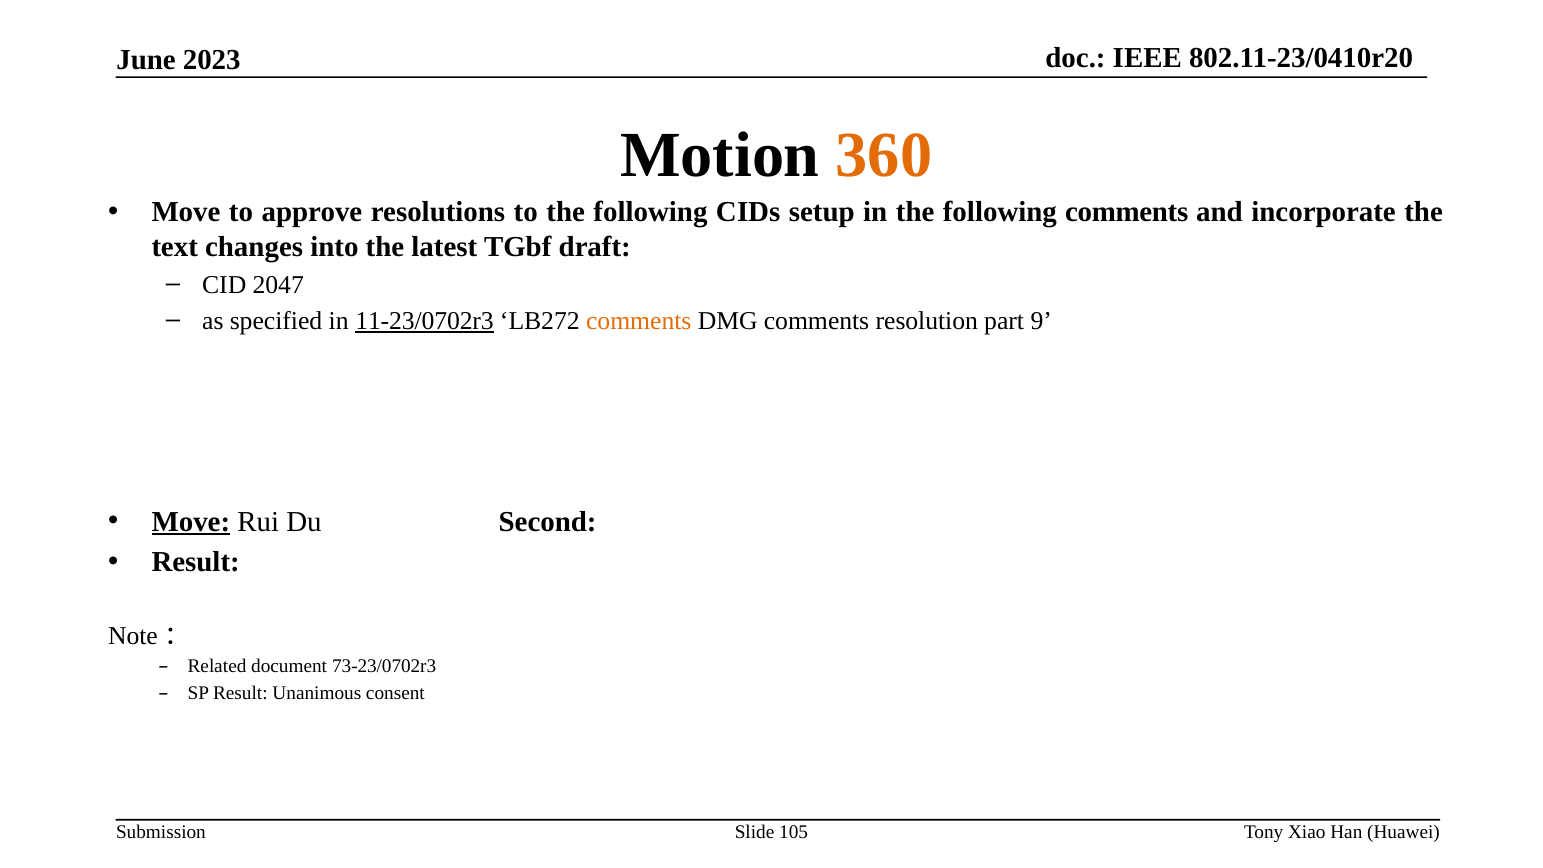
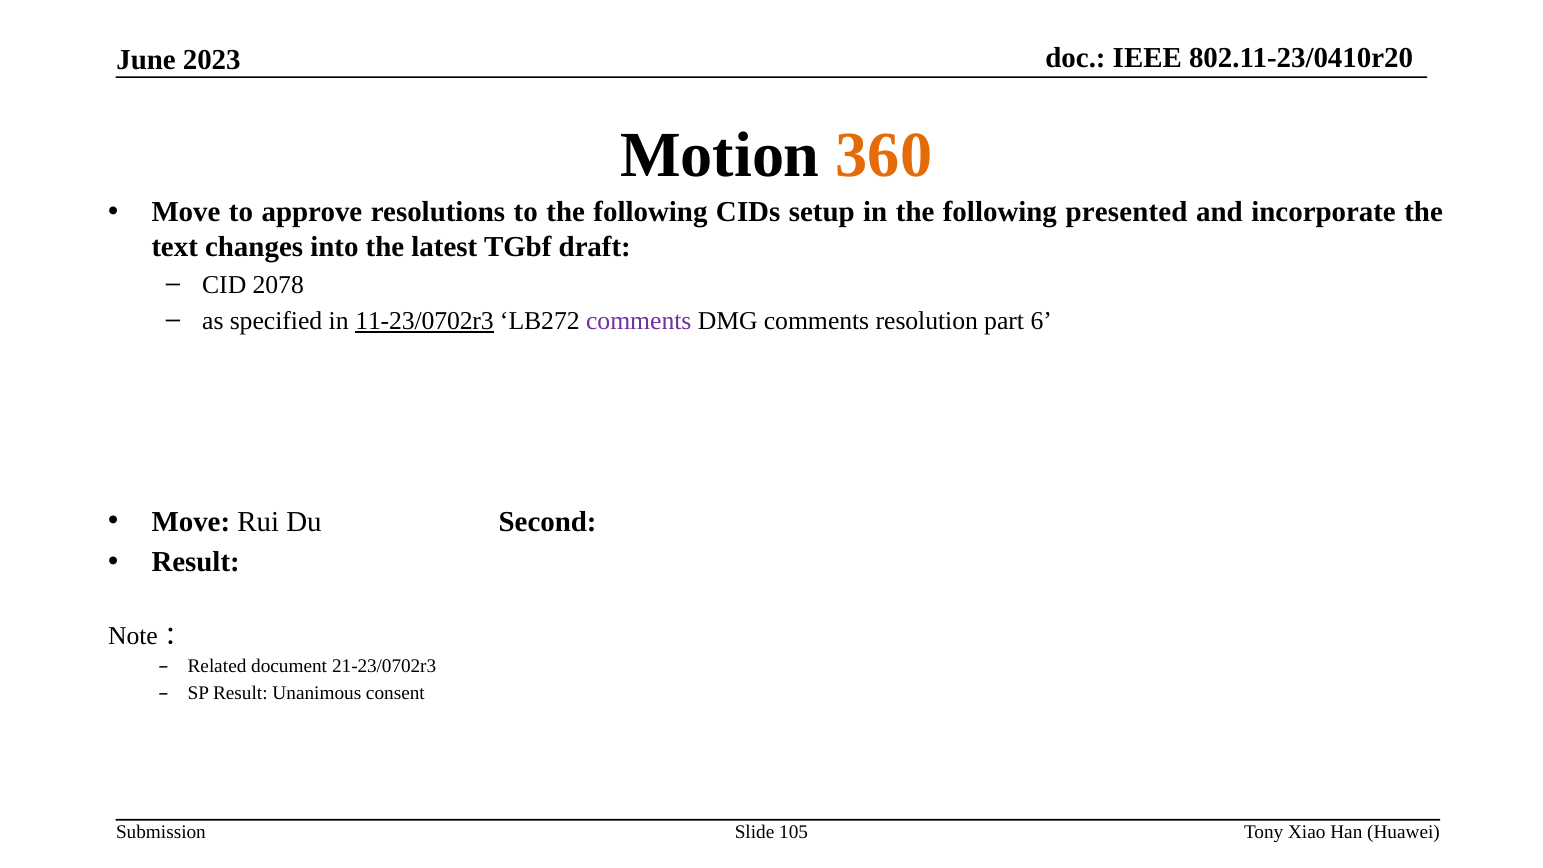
following comments: comments -> presented (1126, 212)
2047: 2047 -> 2078 (278, 285)
comments colour: orange -> purple (639, 321)
9: 9 -> 6 (1041, 321)
Move underline: present -> none (191, 522)
73-23/0702r3: 73-23/0702r3 -> 21-23/0702r3 (384, 666)
